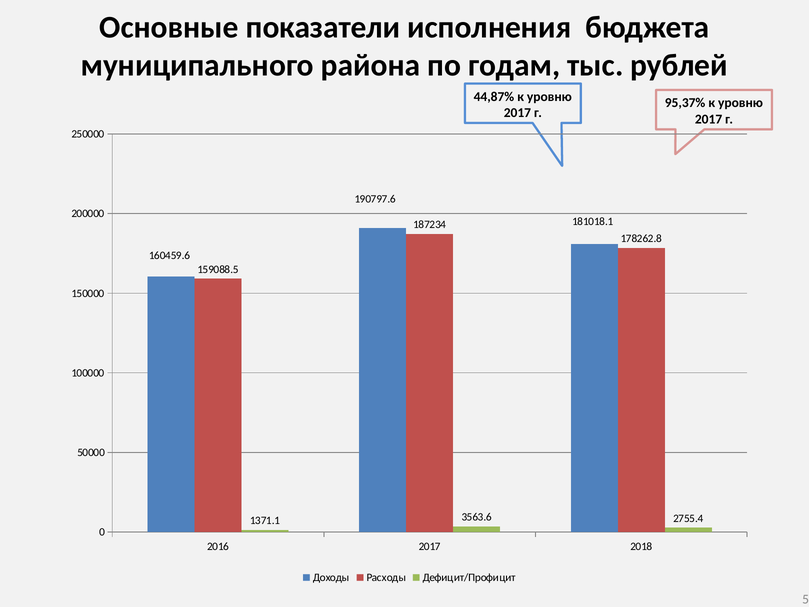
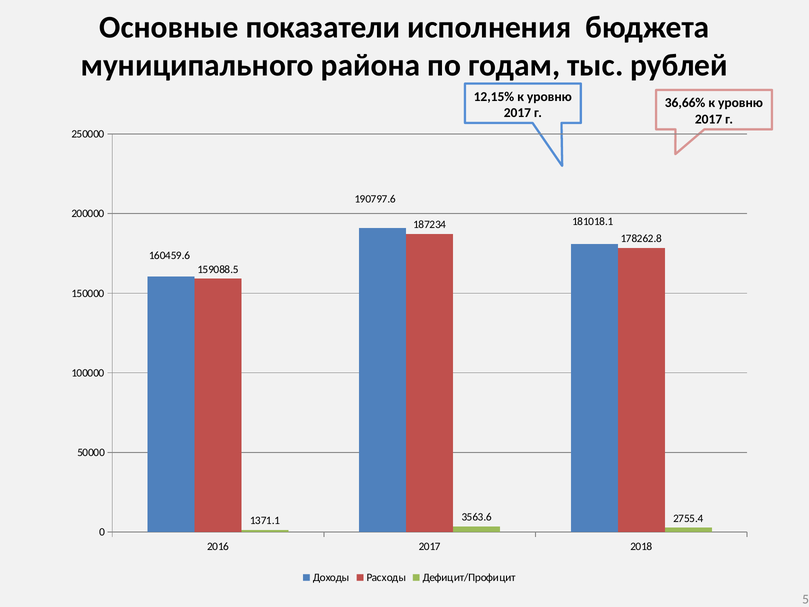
44,87%: 44,87% -> 12,15% (494, 97)
95,37%: 95,37% -> 36,66% (685, 103)
